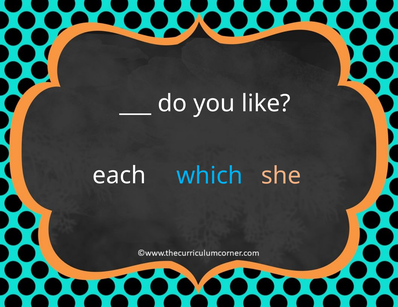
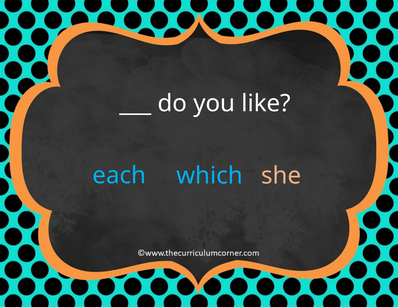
each colour: white -> light blue (119, 176)
